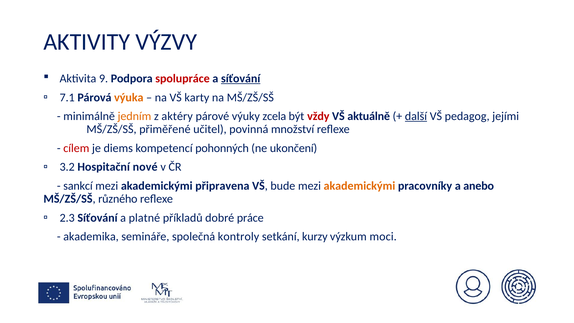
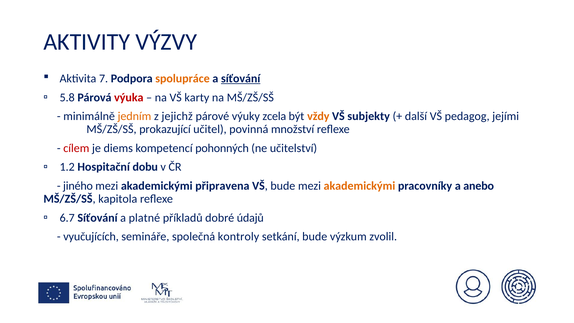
9: 9 -> 7 (104, 78)
spolupráce colour: red -> orange (183, 78)
7.1: 7.1 -> 5.8 (67, 97)
výuka colour: orange -> red (129, 97)
aktéry: aktéry -> jejichž (177, 116)
vždy colour: red -> orange (318, 116)
aktuálně: aktuálně -> subjekty (369, 116)
další underline: present -> none (416, 116)
přiměřené: přiměřené -> prokazující (165, 129)
ukončení: ukončení -> učitelství (293, 148)
3.2: 3.2 -> 1.2 (67, 167)
nové: nové -> dobu (145, 167)
sankcí: sankcí -> jiného (78, 186)
různého: různého -> kapitola (118, 199)
2.3: 2.3 -> 6.7 (67, 218)
práce: práce -> údajů (250, 218)
akademika: akademika -> vyučujících (91, 237)
setkání kurzy: kurzy -> bude (315, 237)
moci: moci -> zvolil (383, 237)
